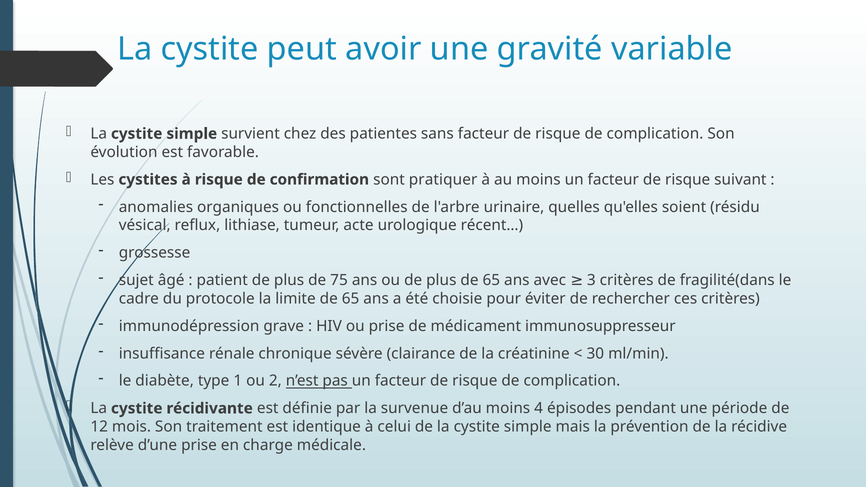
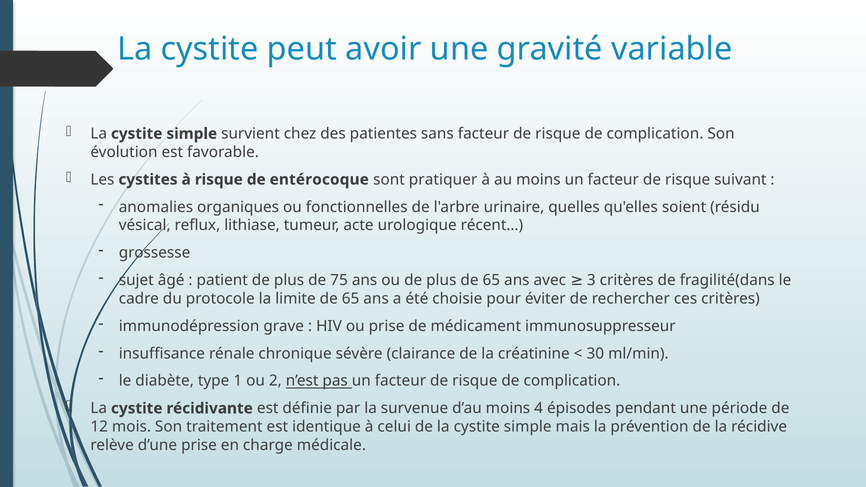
confirmation: confirmation -> entérocoque (319, 180)
